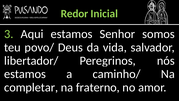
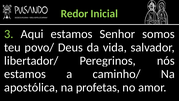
completar: completar -> apostólica (31, 87)
fraterno: fraterno -> profetas (98, 87)
